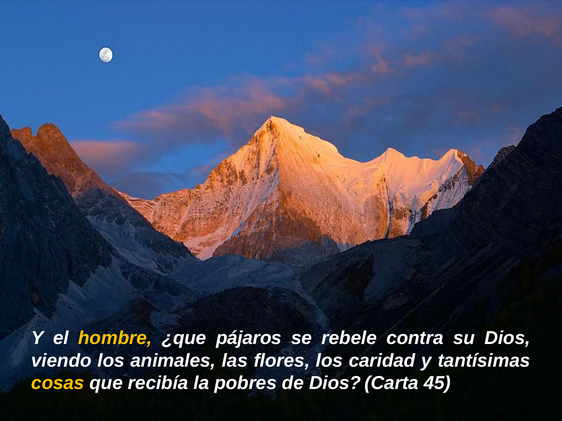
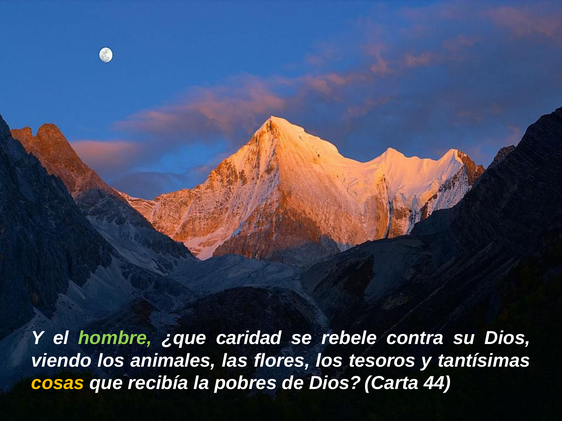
hombre colour: yellow -> light green (115, 338)
pájaros: pájaros -> caridad (249, 338)
caridad: caridad -> tesoros (382, 361)
45: 45 -> 44 (437, 383)
